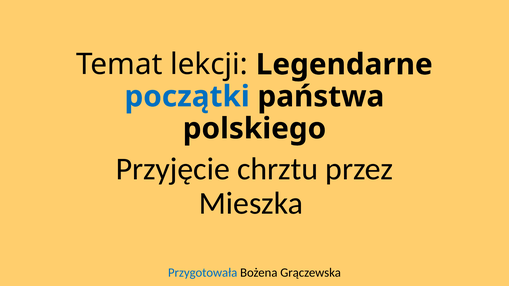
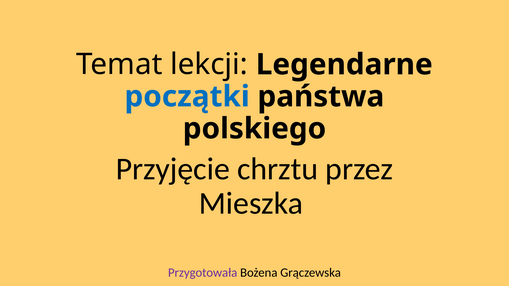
Przygotowała colour: blue -> purple (203, 273)
